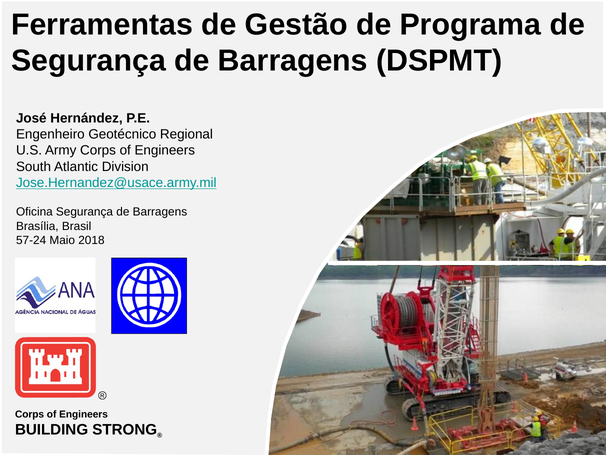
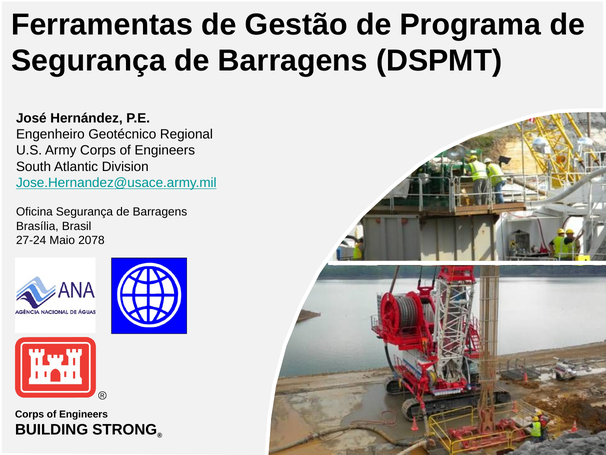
57-24: 57-24 -> 27-24 (31, 240)
2018: 2018 -> 2078 (91, 240)
